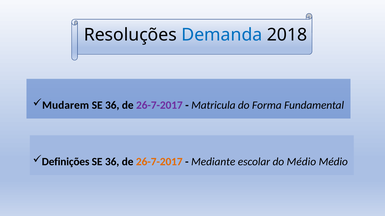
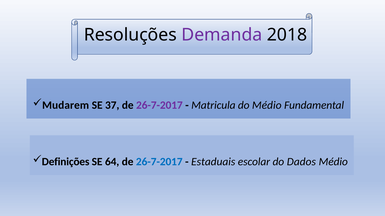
Demanda colour: blue -> purple (222, 35)
36: 36 -> 37 (112, 105)
do Forma: Forma -> Médio (267, 105)
36: 36 -> 64 (112, 162)
26-7-2017 colour: orange -> blue (159, 162)
Mediante: Mediante -> Estaduais (213, 162)
do Médio: Médio -> Dados (301, 162)
